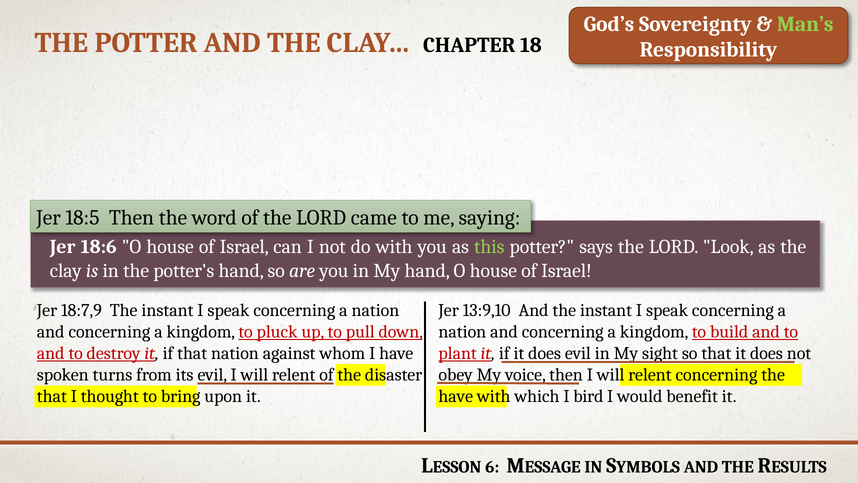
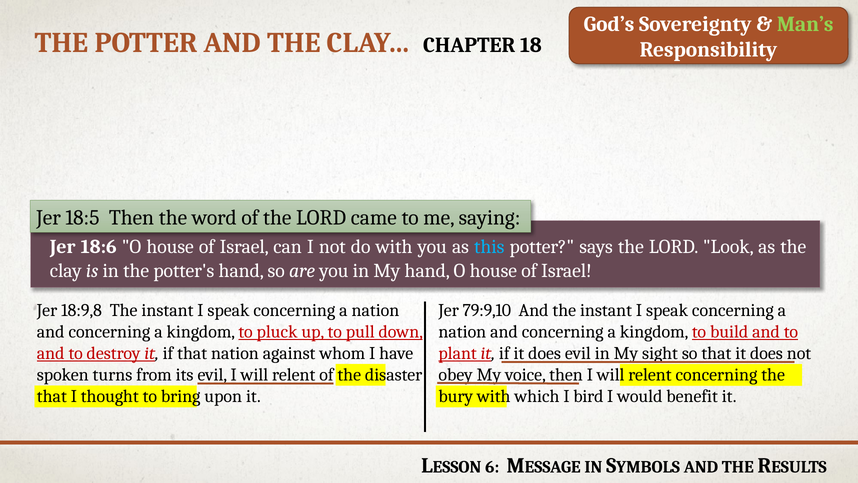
this colour: light green -> light blue (489, 247)
18:7,9: 18:7,9 -> 18:9,8 (82, 310)
13:9,10: 13:9,10 -> 79:9,10 (487, 310)
have: have -> bury (456, 396)
